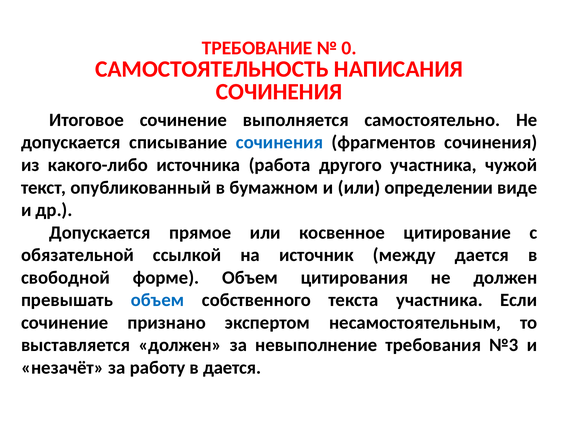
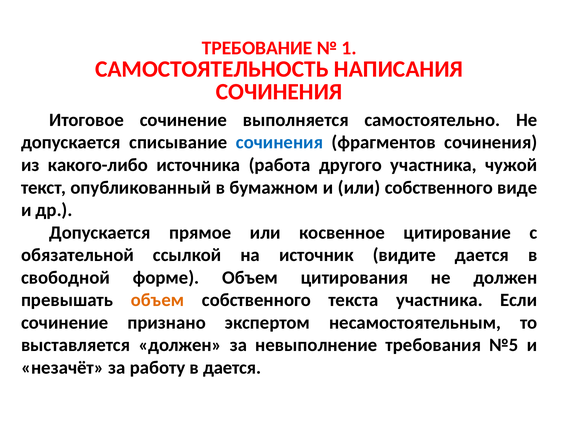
0: 0 -> 1 (349, 48)
или определении: определении -> собственного (439, 188)
между: между -> видите (404, 255)
объем colour: blue -> orange (158, 300)
№3: №3 -> №5 (504, 345)
